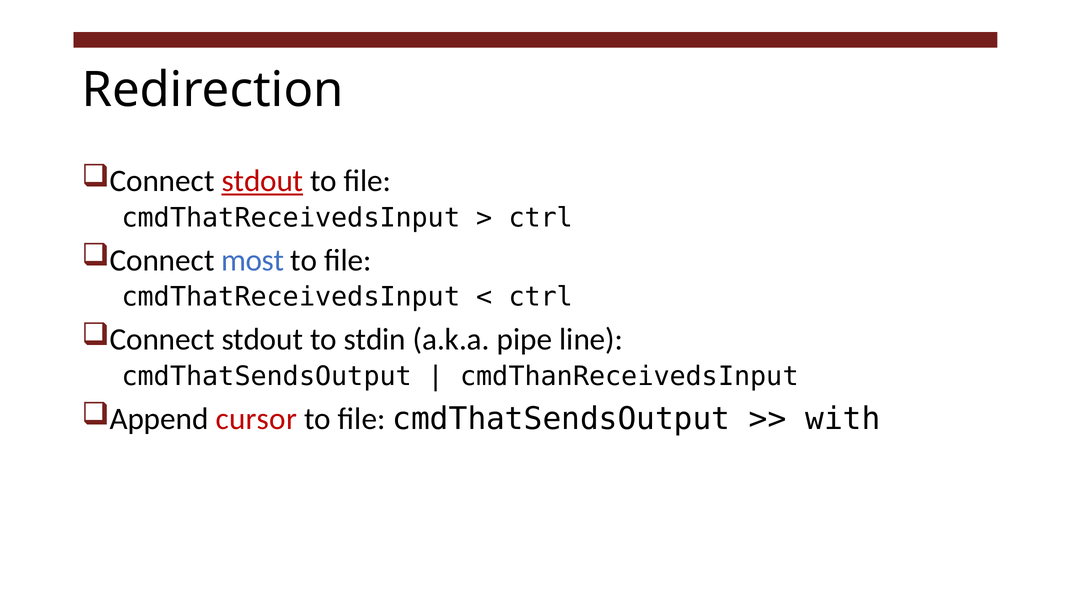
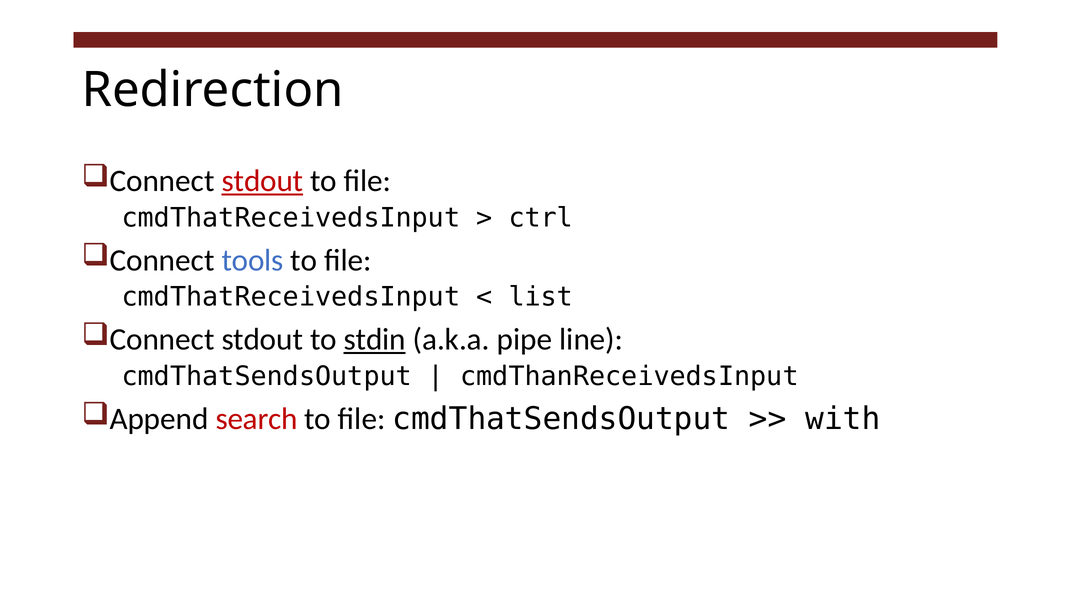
most: most -> tools (253, 260)
ctrl: ctrl -> list (541, 297)
stdin underline: none -> present (375, 340)
cursor: cursor -> search (257, 419)
